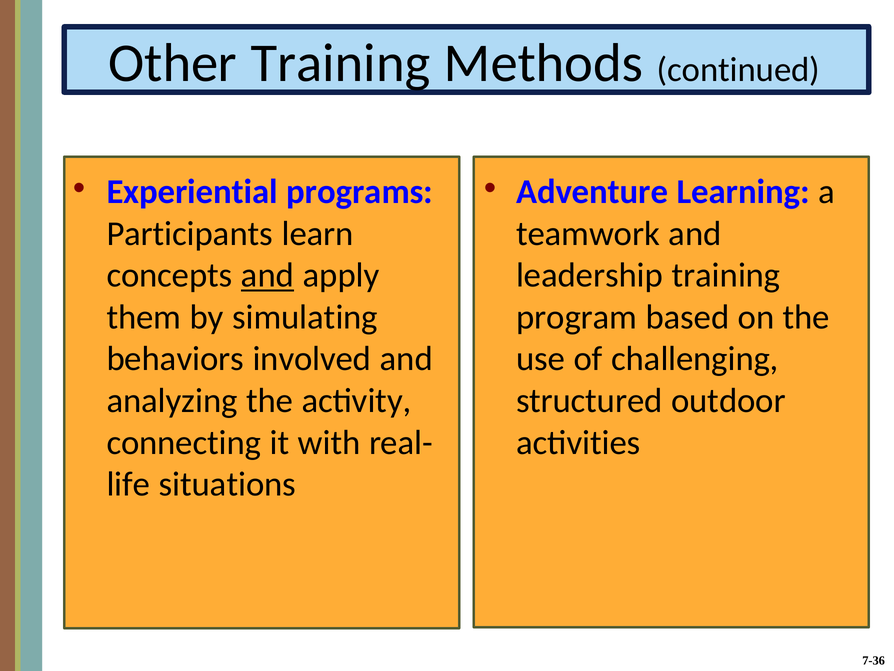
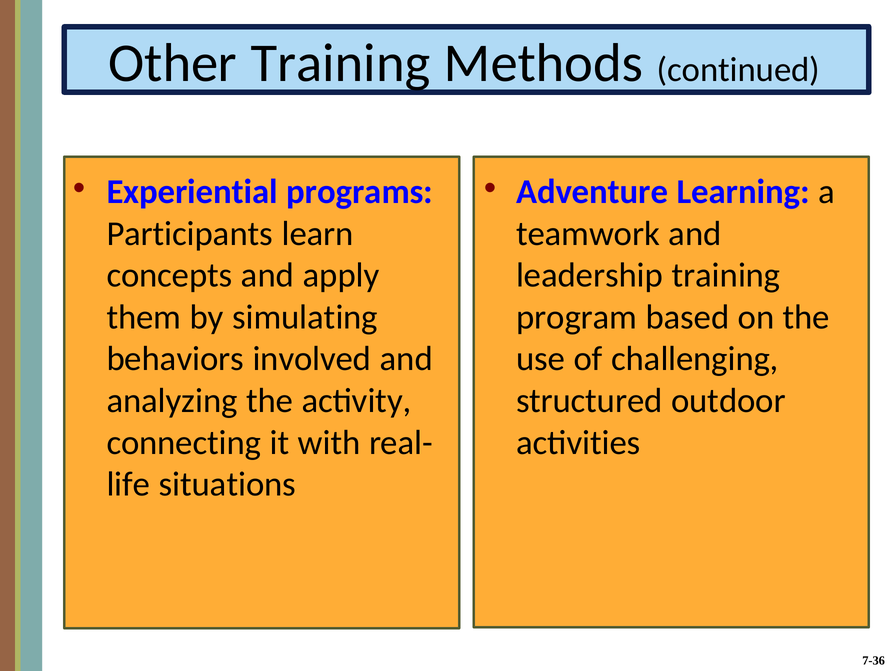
and underline: present -> none (268, 275)
